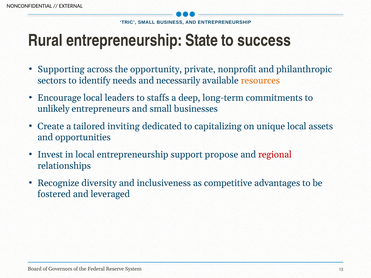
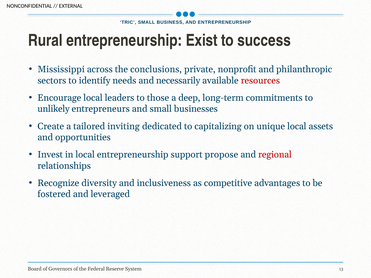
State: State -> Exist (202, 41)
Supporting: Supporting -> Mississippi (61, 69)
opportunity: opportunity -> conclusions (156, 69)
resources colour: orange -> red (260, 81)
staffs: staffs -> those (158, 98)
